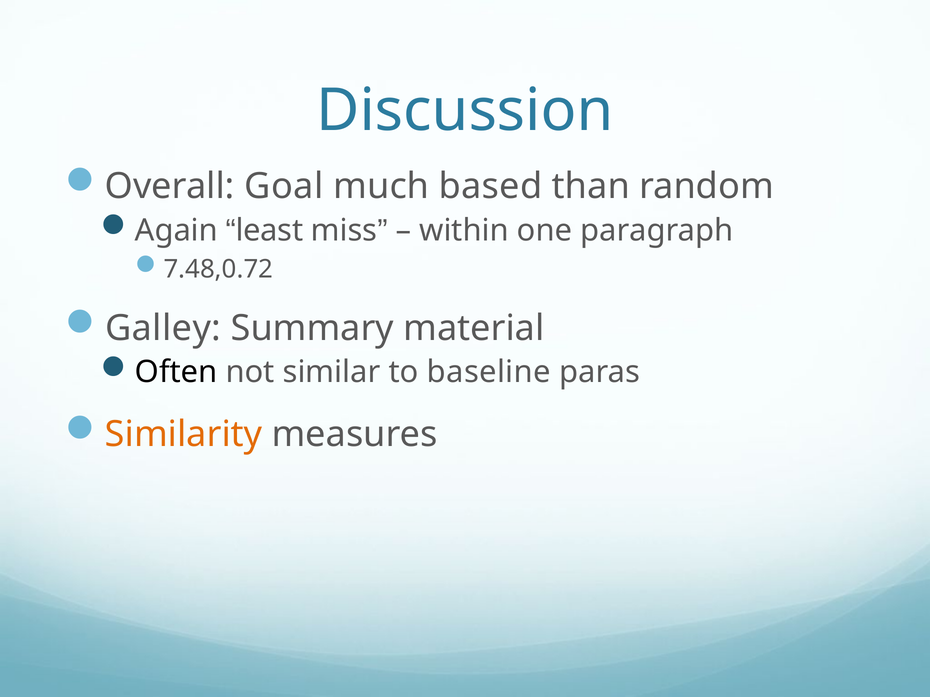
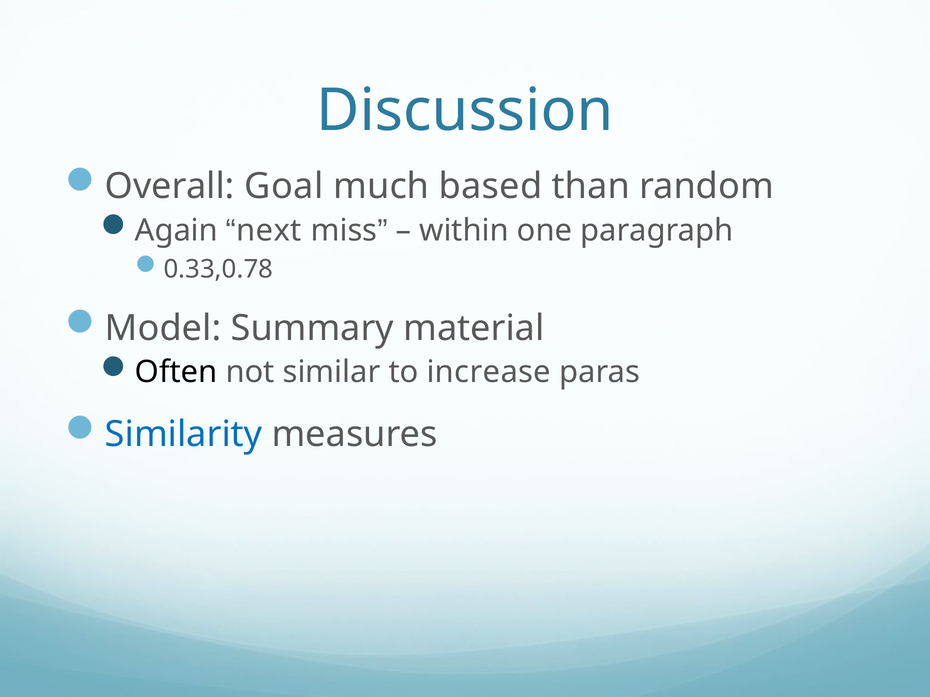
least: least -> next (269, 231)
7.48,0.72: 7.48,0.72 -> 0.33,0.78 (218, 269)
Galley: Galley -> Model (163, 328)
baseline: baseline -> increase (489, 372)
Similarity colour: orange -> blue (184, 434)
